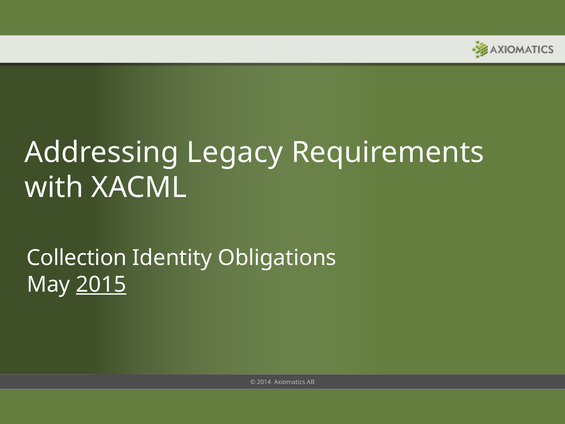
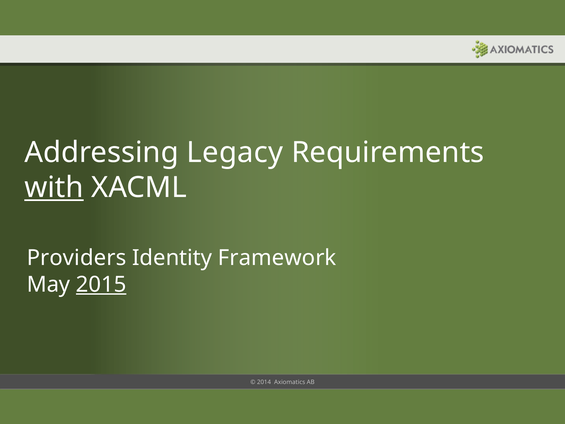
with underline: none -> present (54, 187)
Collection: Collection -> Providers (77, 258)
Obligations: Obligations -> Framework (277, 258)
